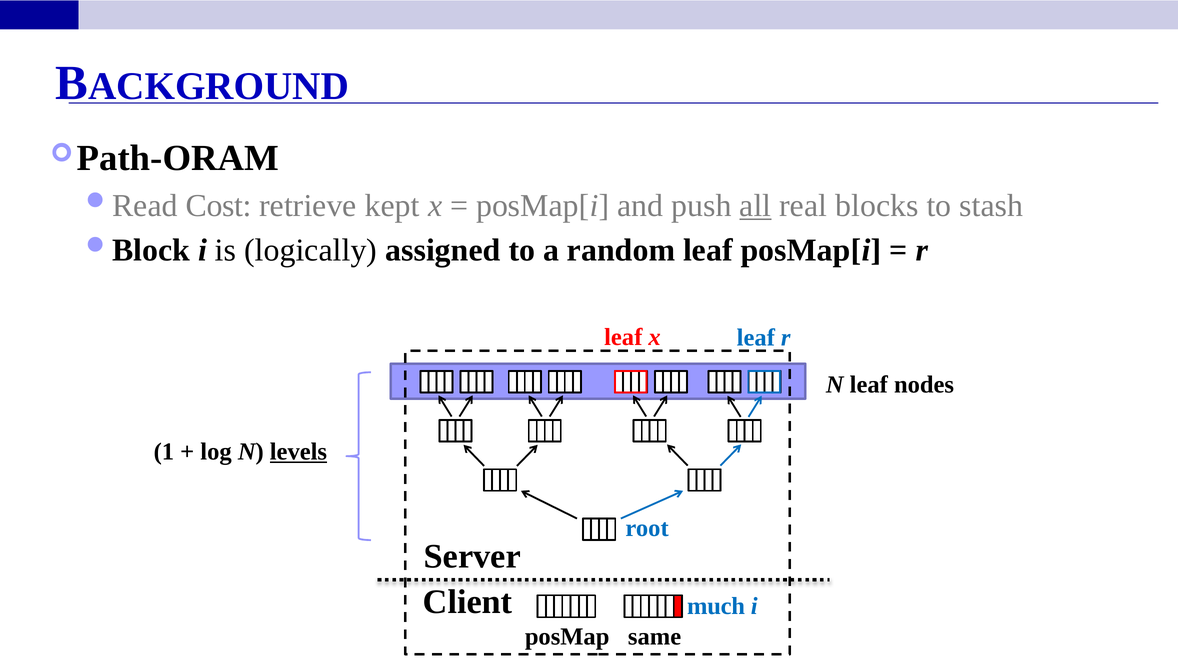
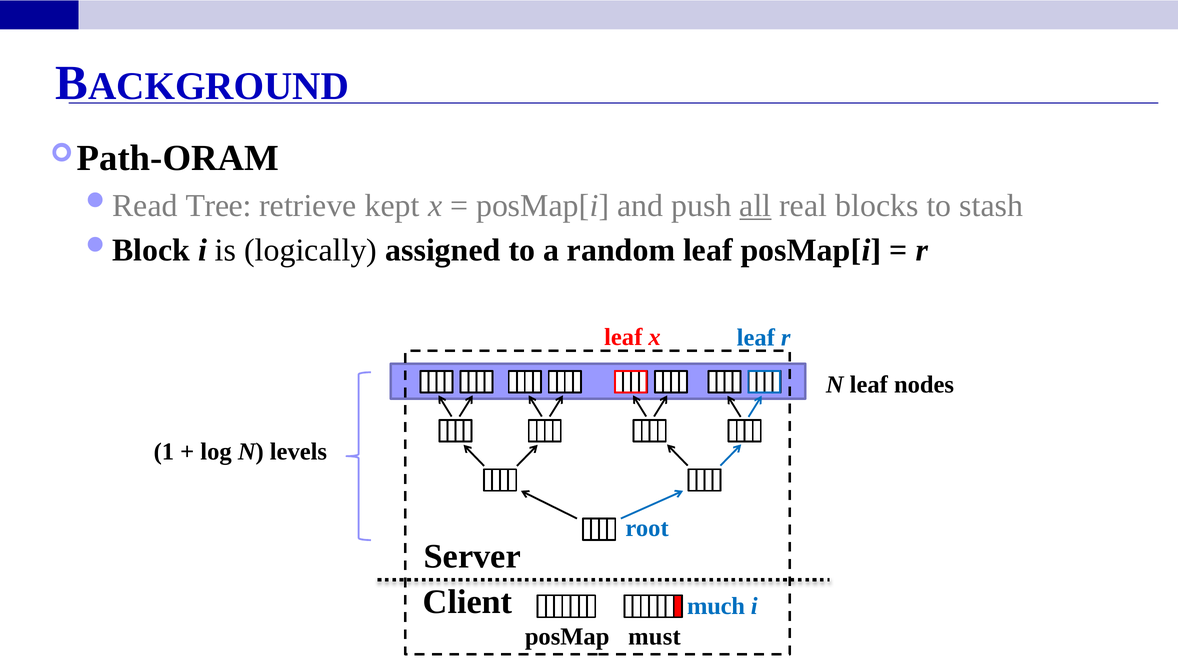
Cost: Cost -> Tree (219, 206)
levels underline: present -> none (298, 452)
same: same -> must (654, 637)
